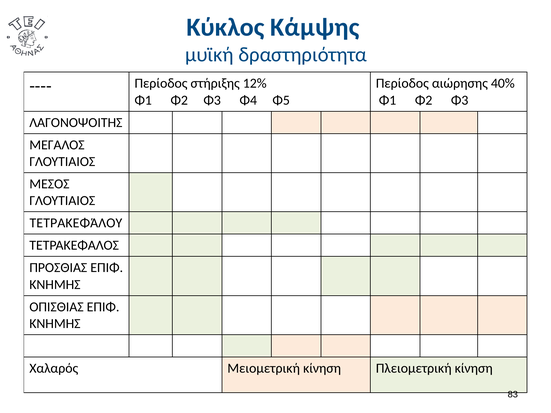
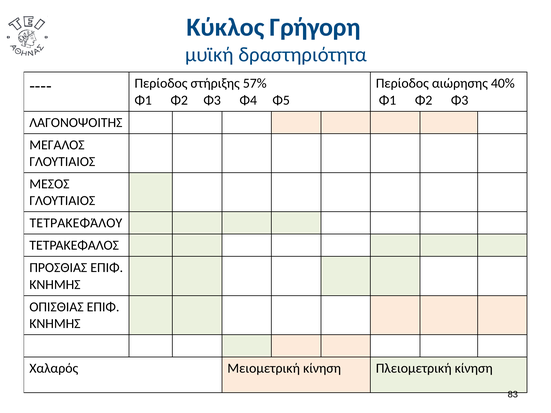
Κάμψης: Κάμψης -> Γρήγορη (315, 27)
12%: 12% -> 57% (255, 83)
